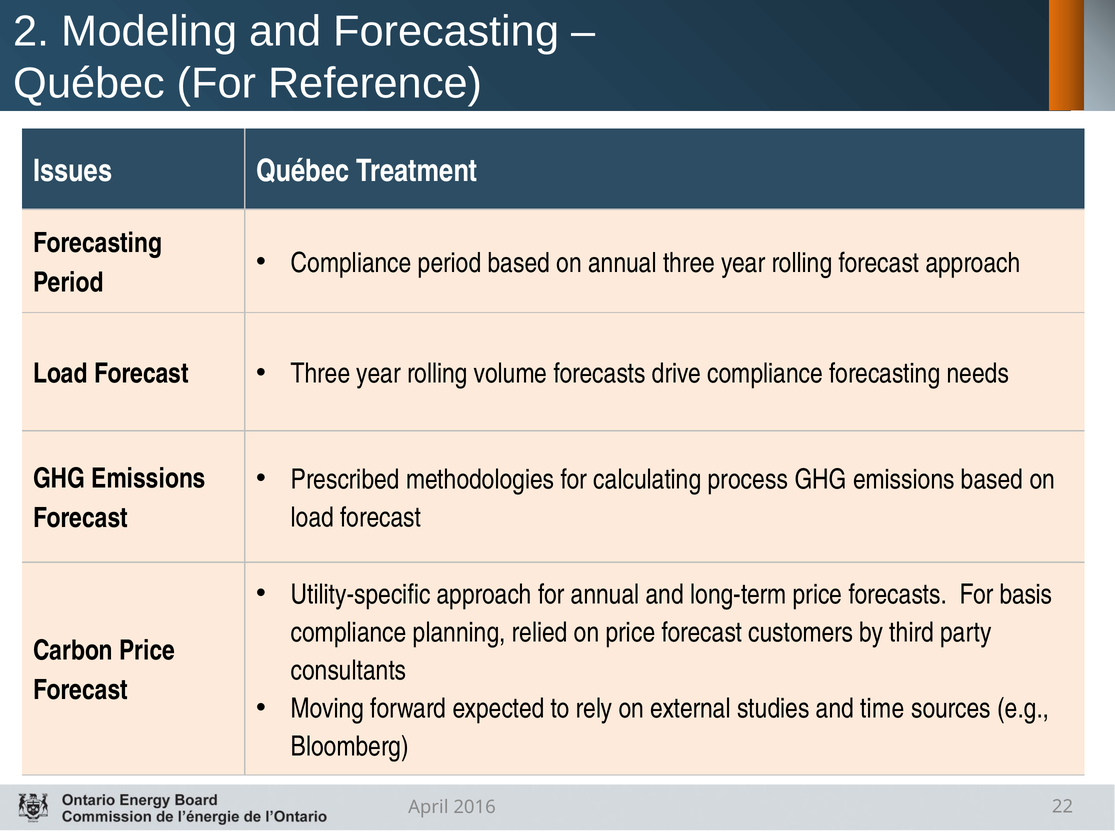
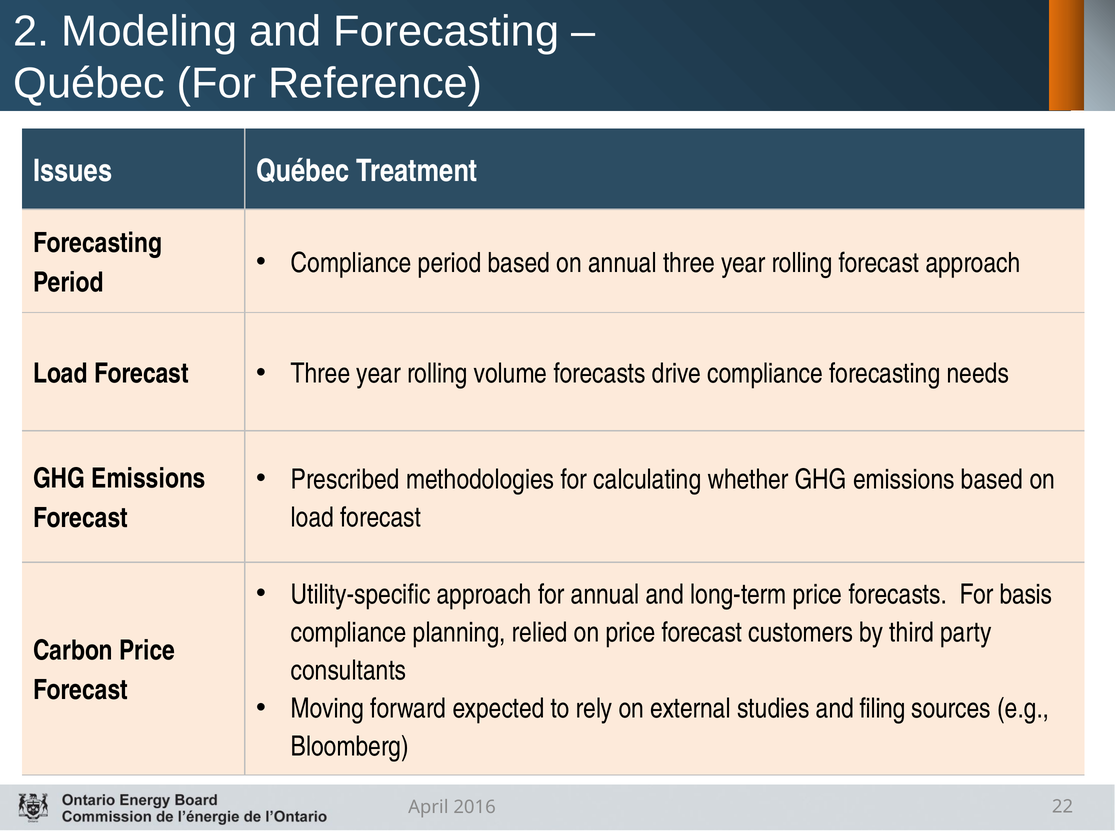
process: process -> whether (748, 479)
time: time -> filing (883, 709)
